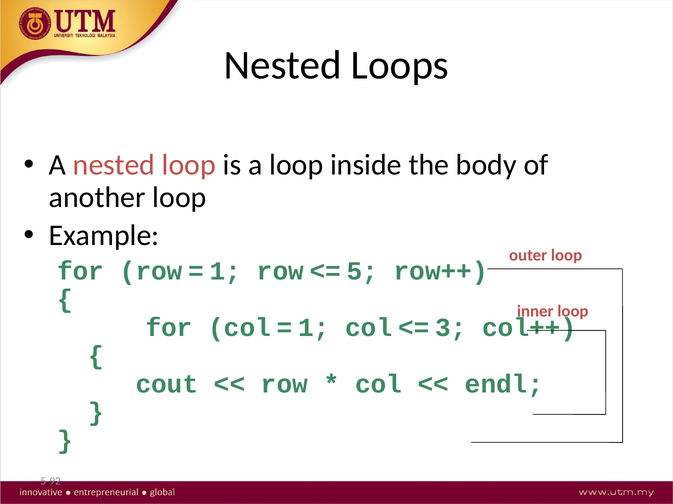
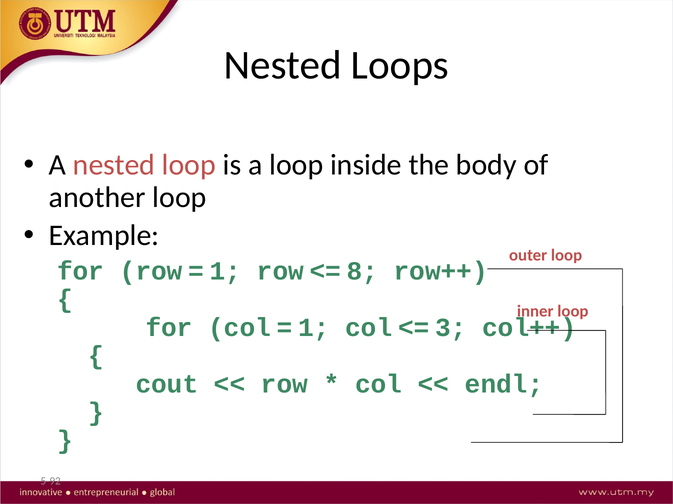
5: 5 -> 8 (362, 271)
